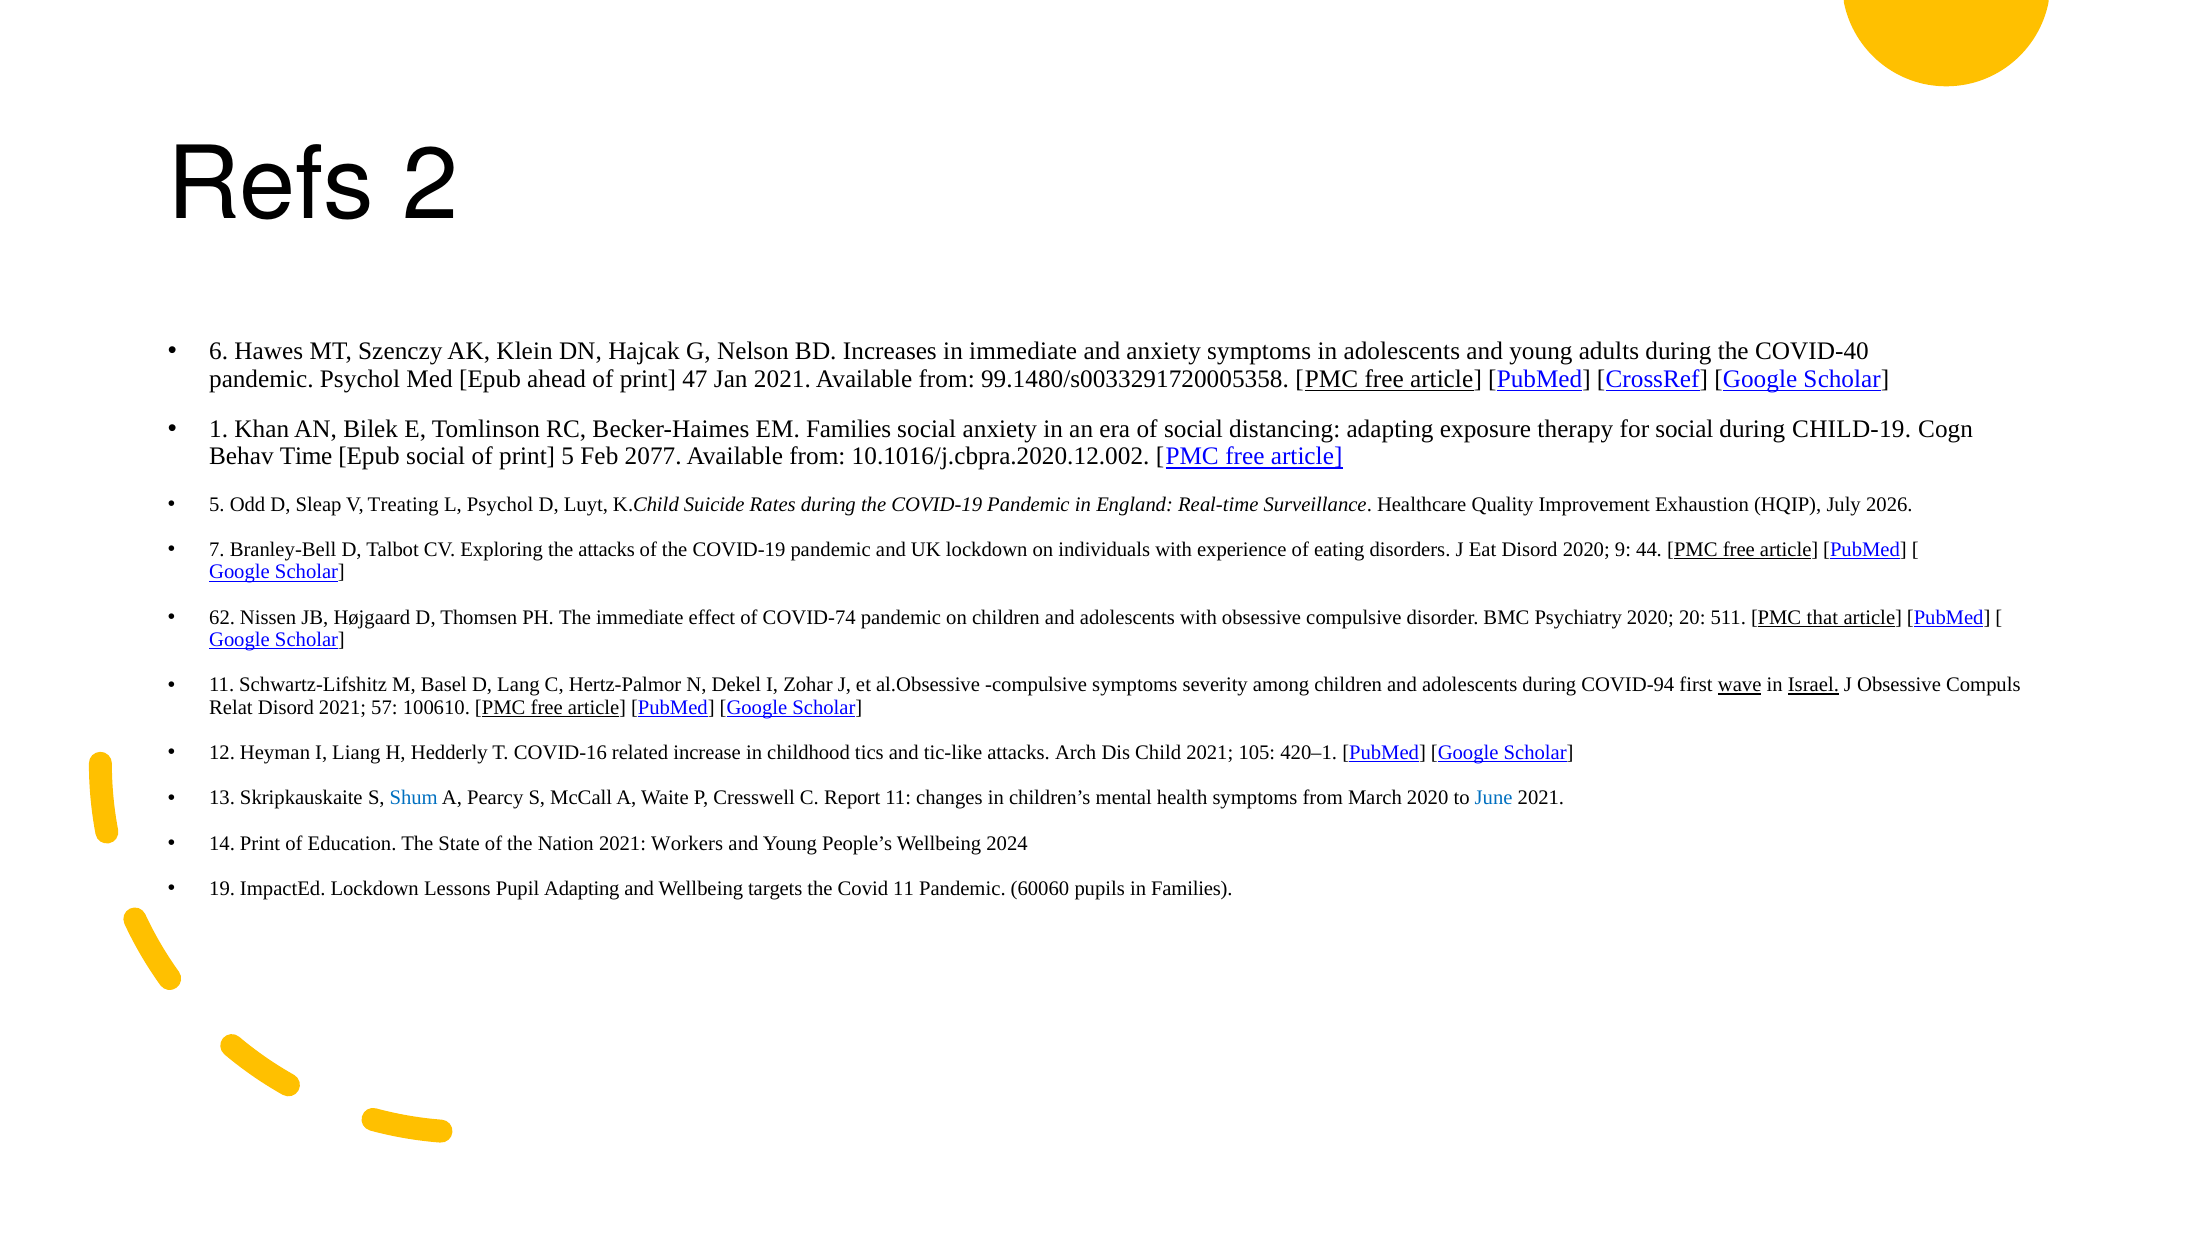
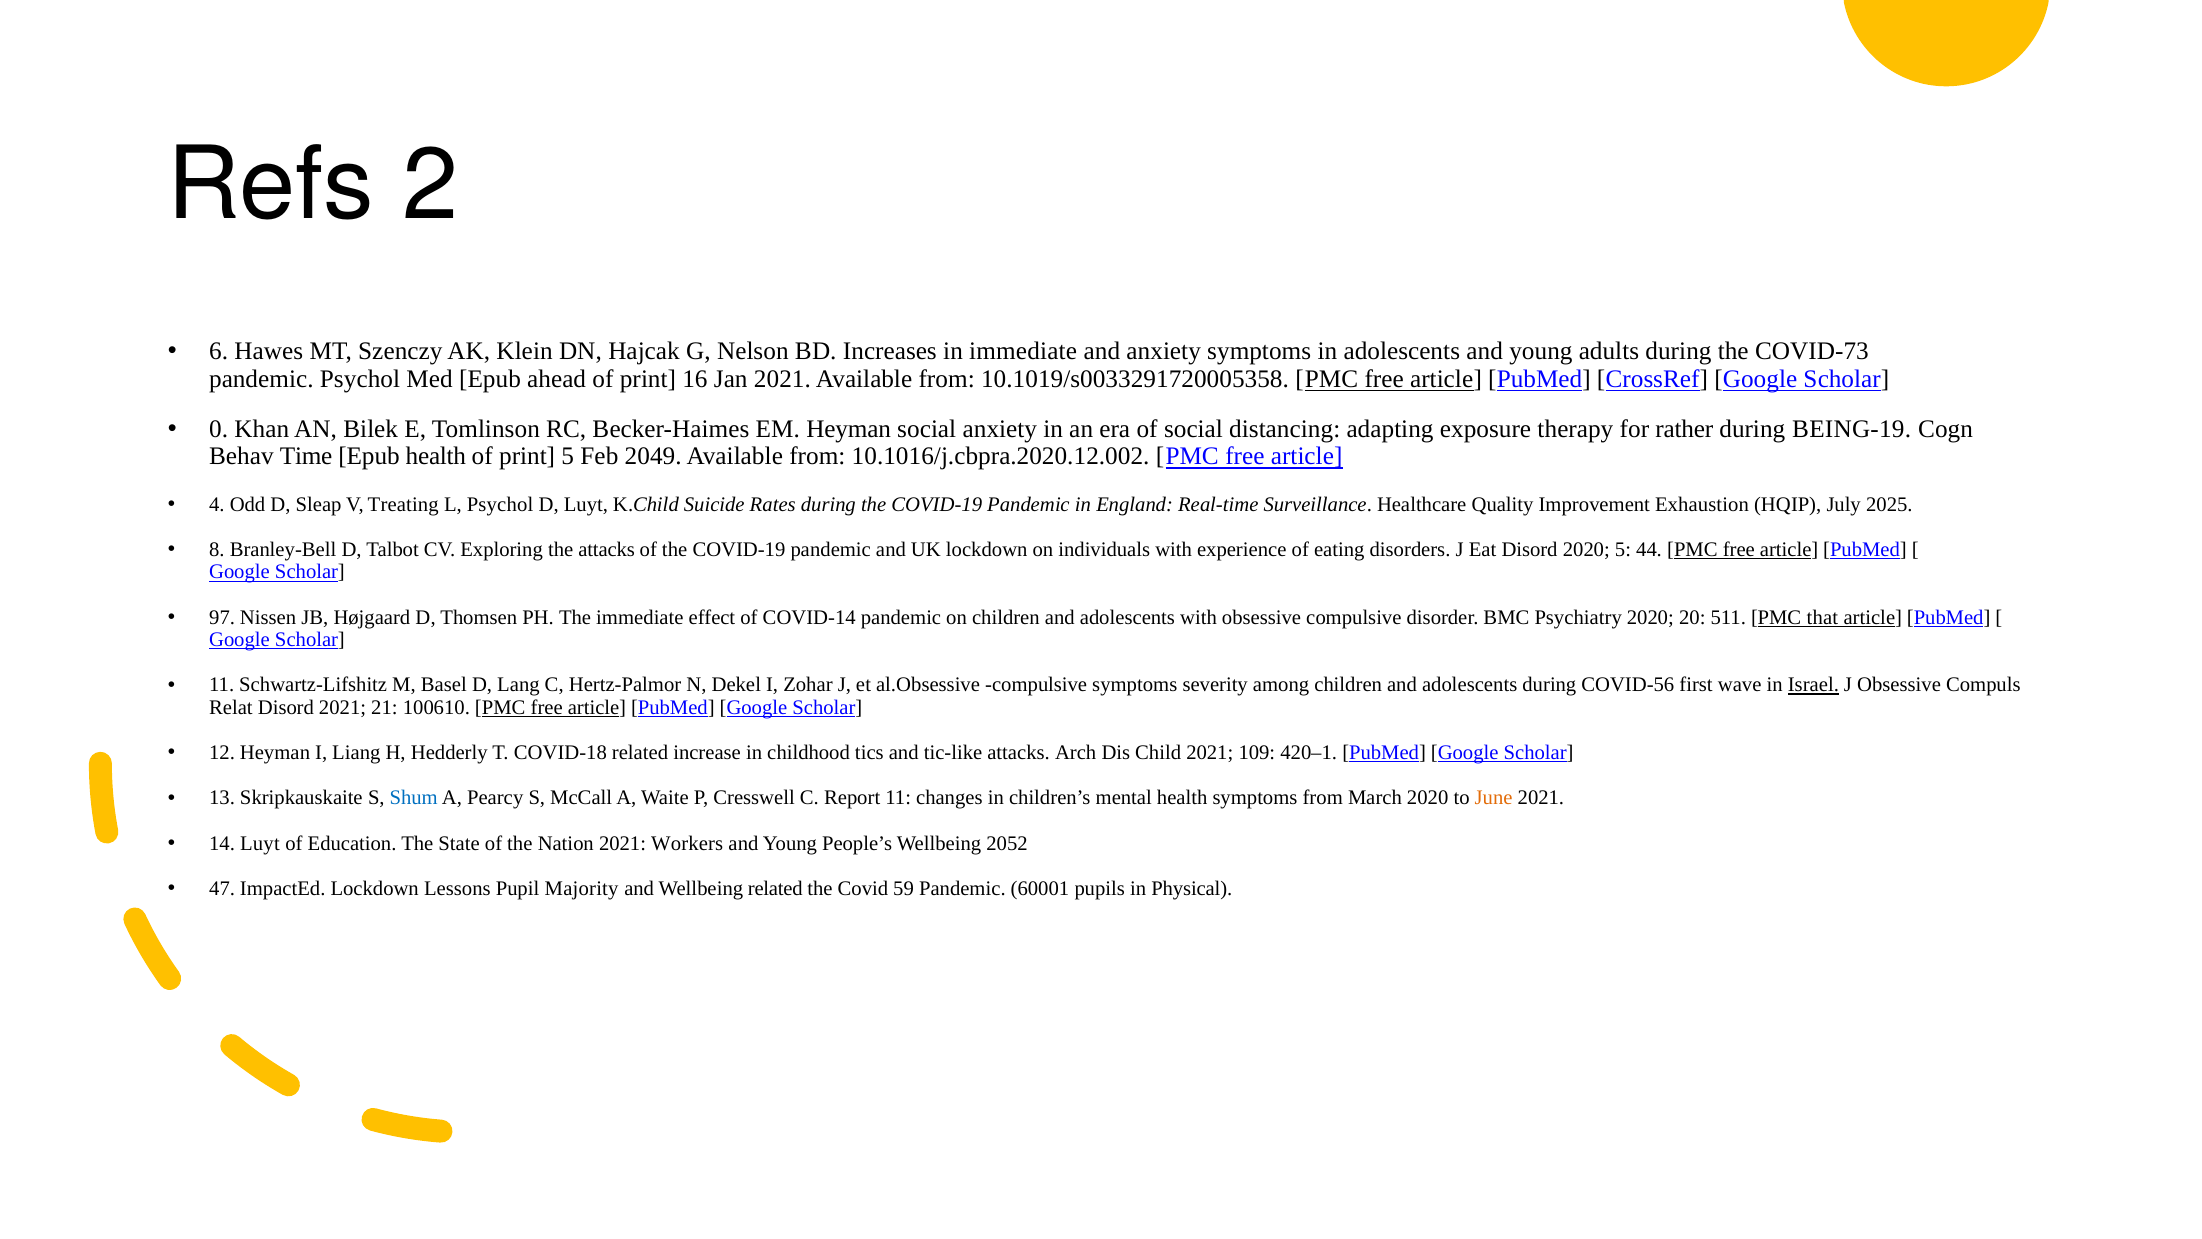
COVID-40: COVID-40 -> COVID-73 (1812, 351)
47: 47 -> 16 (695, 379)
99.1480/s0033291720005358: 99.1480/s0033291720005358 -> 10.1019/s0033291720005358 (1135, 379)
1: 1 -> 0 (219, 429)
EM Families: Families -> Heyman (849, 429)
for social: social -> rather (1684, 429)
CHILD-19: CHILD-19 -> BEING-19 (1852, 429)
Epub social: social -> health (436, 456)
2077: 2077 -> 2049 (653, 456)
5: 5 -> 4 (217, 504)
2026: 2026 -> 2025 (1889, 504)
7: 7 -> 8 (217, 549)
2020 9: 9 -> 5 (1623, 549)
62: 62 -> 97 (222, 617)
COVID-74: COVID-74 -> COVID-14 (809, 617)
COVID-94: COVID-94 -> COVID-56 (1628, 685)
wave underline: present -> none (1740, 685)
57: 57 -> 21 (384, 707)
COVID-16: COVID-16 -> COVID-18 (560, 753)
105: 105 -> 109 (1257, 753)
June colour: blue -> orange (1494, 798)
14 Print: Print -> Luyt (260, 843)
2024: 2024 -> 2052 (1007, 843)
19: 19 -> 47 (222, 888)
Pupil Adapting: Adapting -> Majority (582, 888)
Wellbeing targets: targets -> related (775, 888)
Covid 11: 11 -> 59 (904, 888)
60060: 60060 -> 60001 (1040, 888)
in Families: Families -> Physical (1192, 888)
